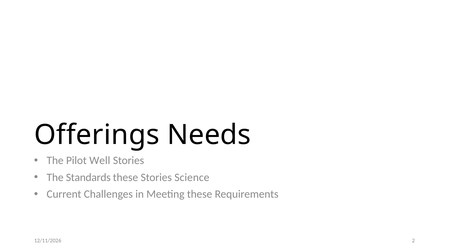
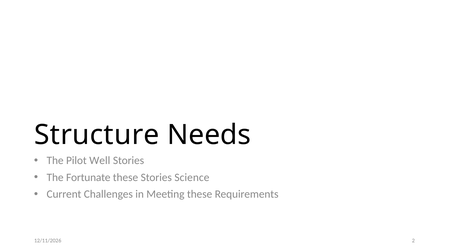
Offerings: Offerings -> Structure (97, 135)
Standards: Standards -> Fortunate (88, 178)
